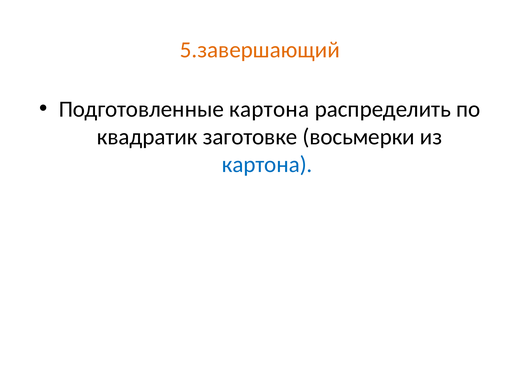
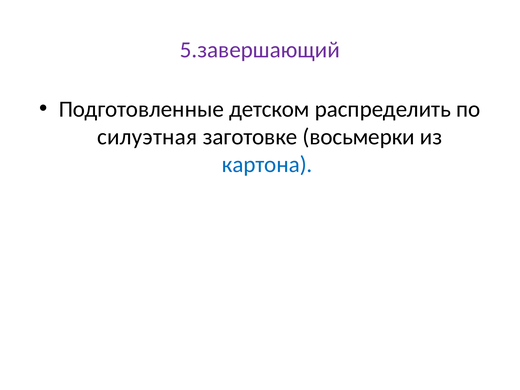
5.завершающий colour: orange -> purple (260, 50)
Подготовленные картона: картона -> детском (269, 109)
квадратик: квадратик -> силуэтная (147, 137)
